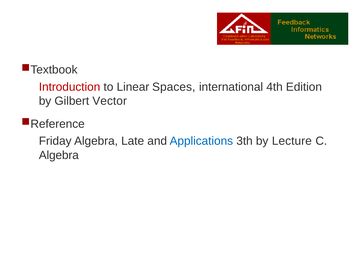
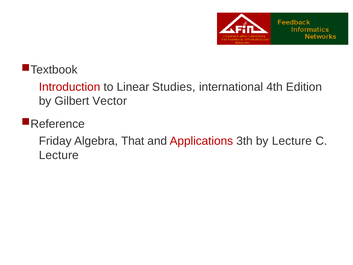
Spaces: Spaces -> Studies (174, 87)
Late: Late -> That (133, 141)
Applications colour: blue -> red (201, 141)
Algebra: Algebra -> Lecture (59, 155)
